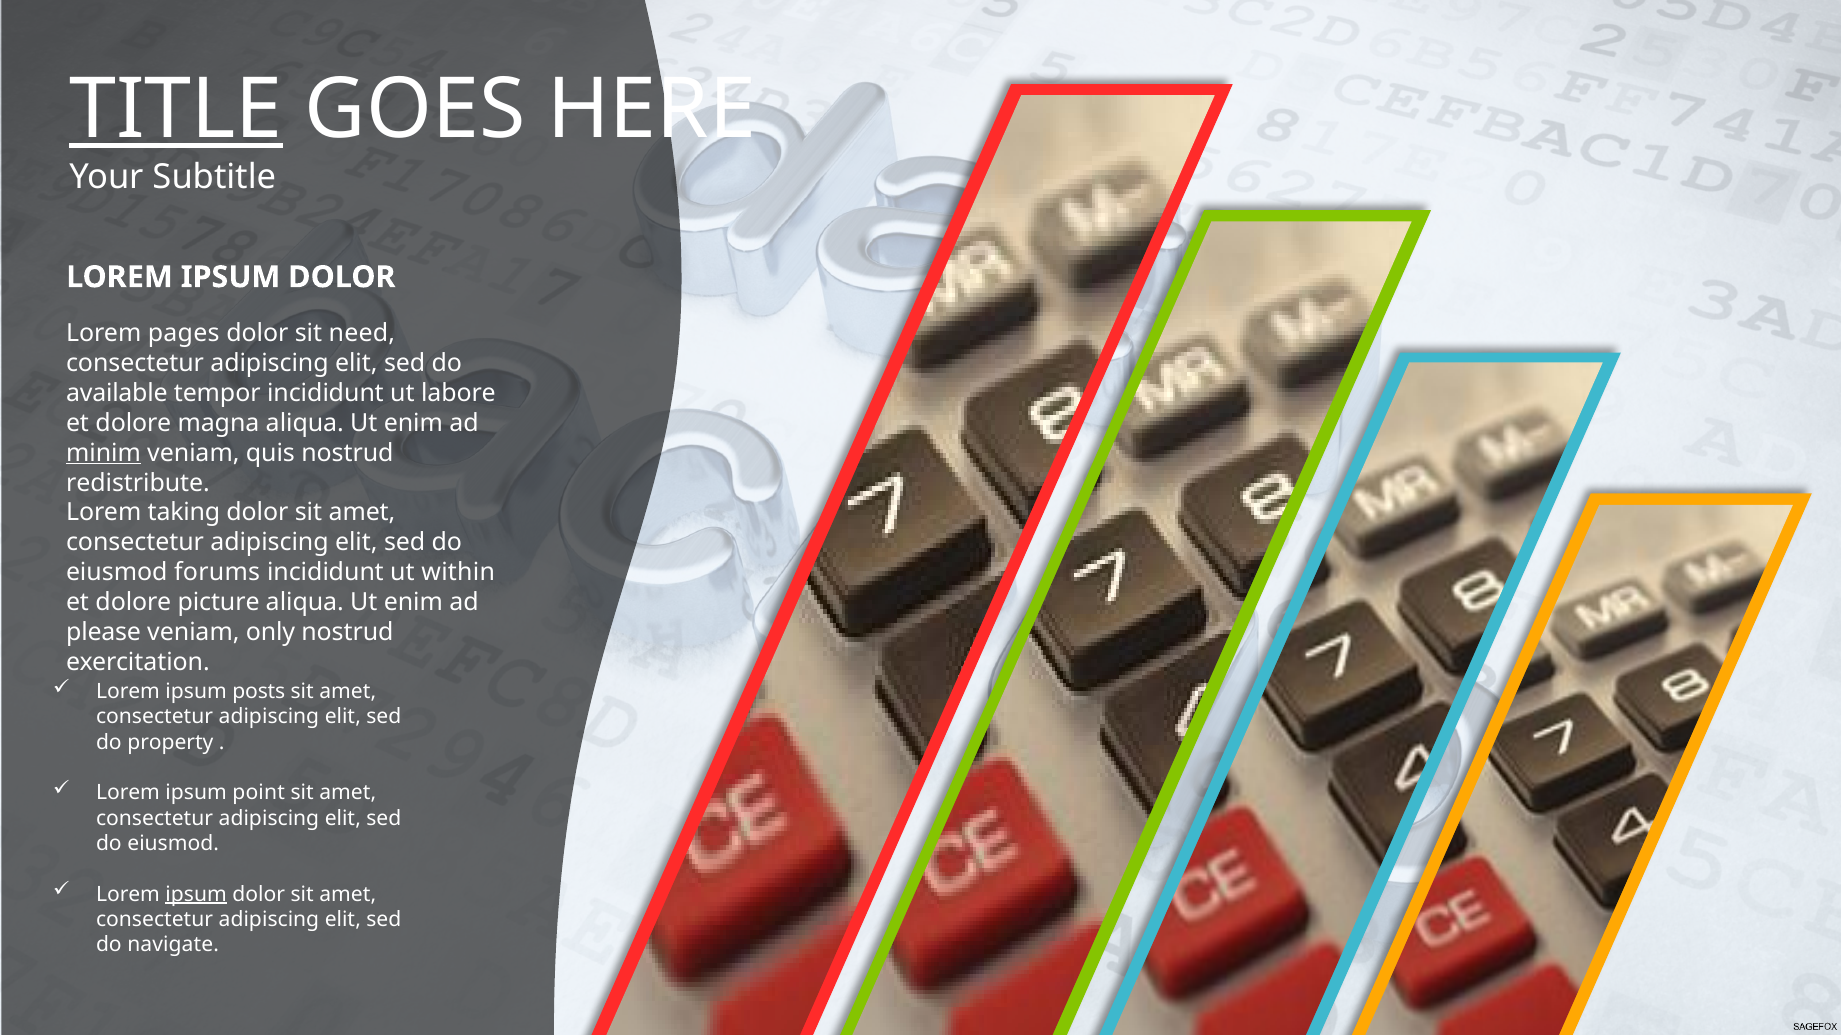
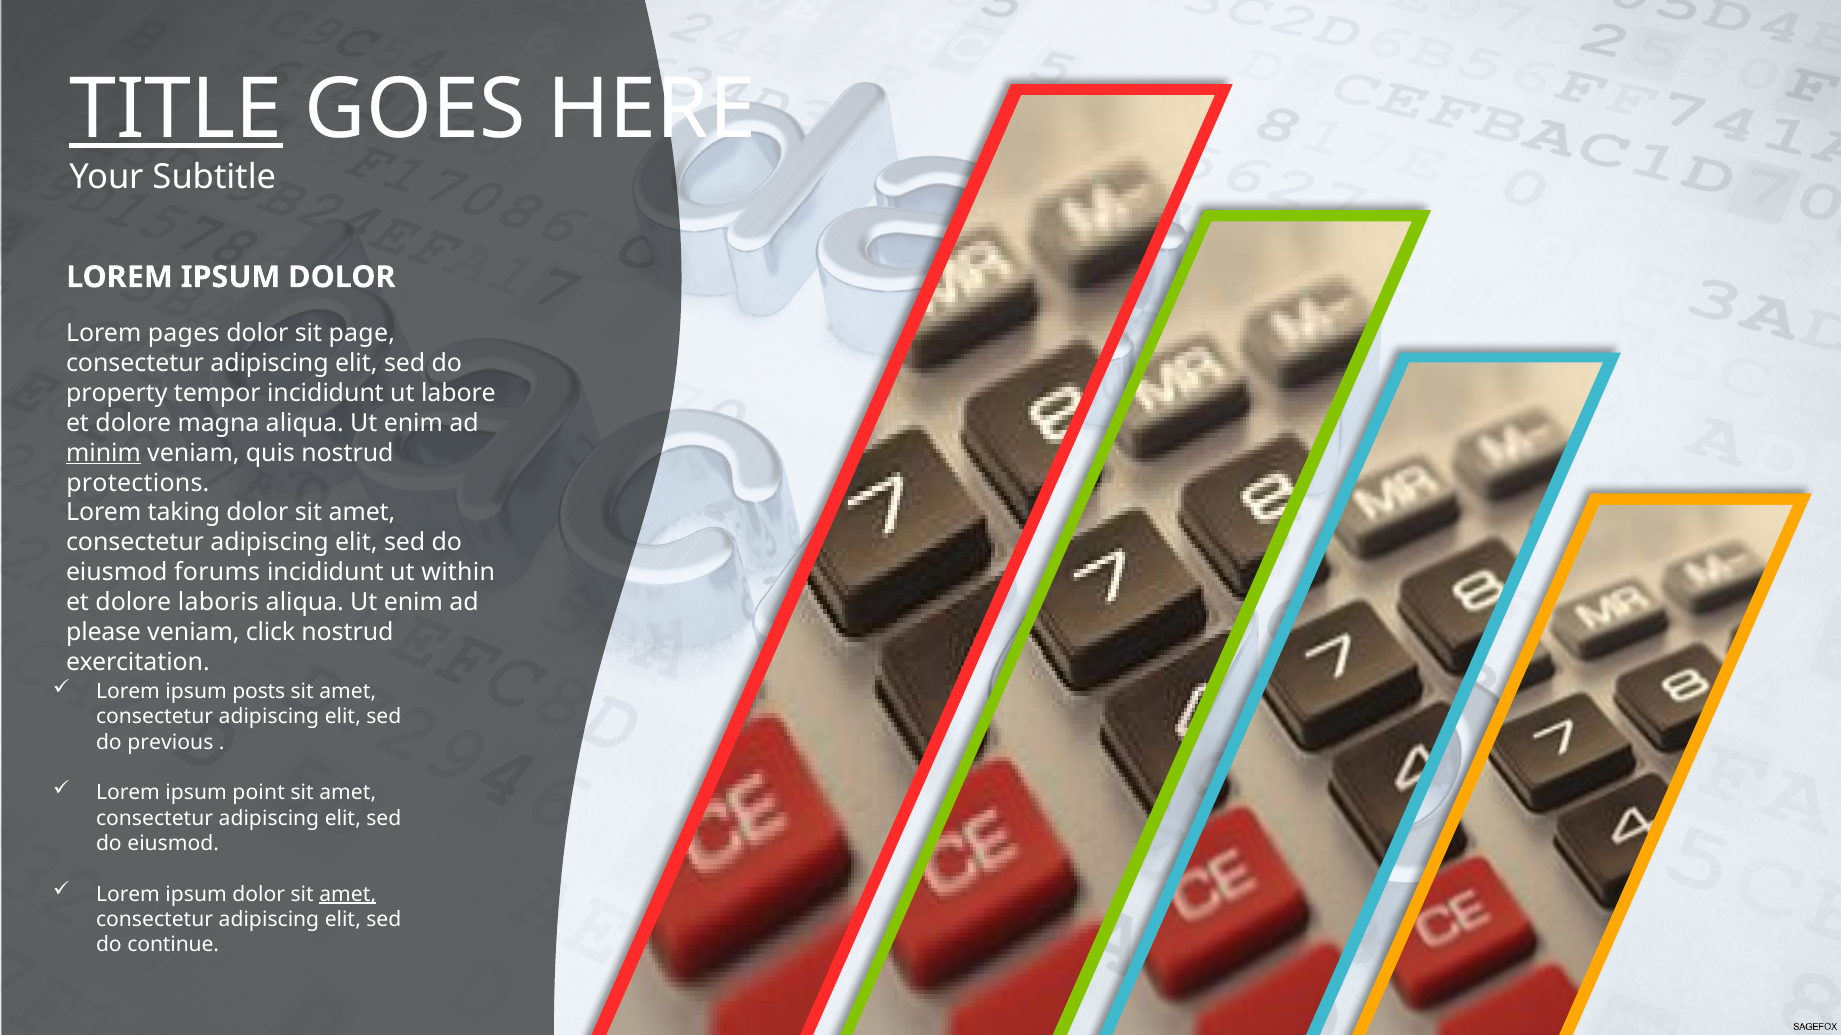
need: need -> page (362, 333)
available: available -> property (117, 393)
redistribute: redistribute -> protections (138, 483)
picture: picture -> laboris (218, 603)
only: only -> click (271, 633)
property: property -> previous (170, 743)
ipsum underline: present -> none (196, 895)
amet underline: none -> present (348, 895)
navigate: navigate -> continue (173, 945)
